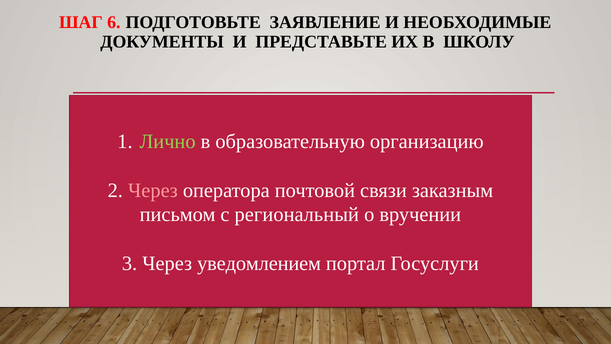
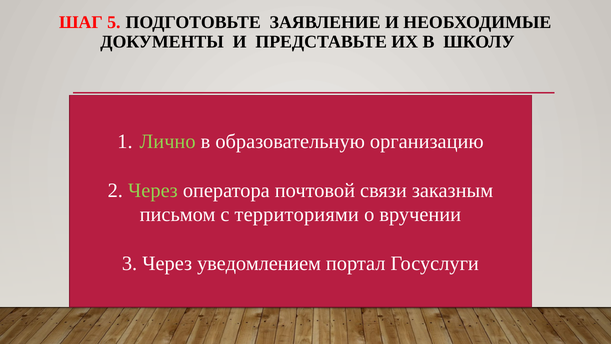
6: 6 -> 5 (114, 22)
Через colour: pink -> light green (153, 190)
региональный: региональный -> территориями (297, 215)
